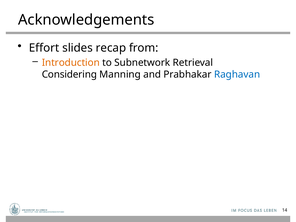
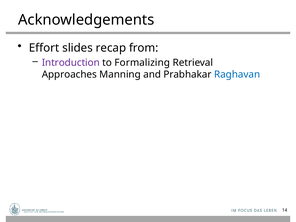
Introduction colour: orange -> purple (71, 63)
Subnetwork: Subnetwork -> Formalizing (142, 63)
Considering: Considering -> Approaches (69, 74)
